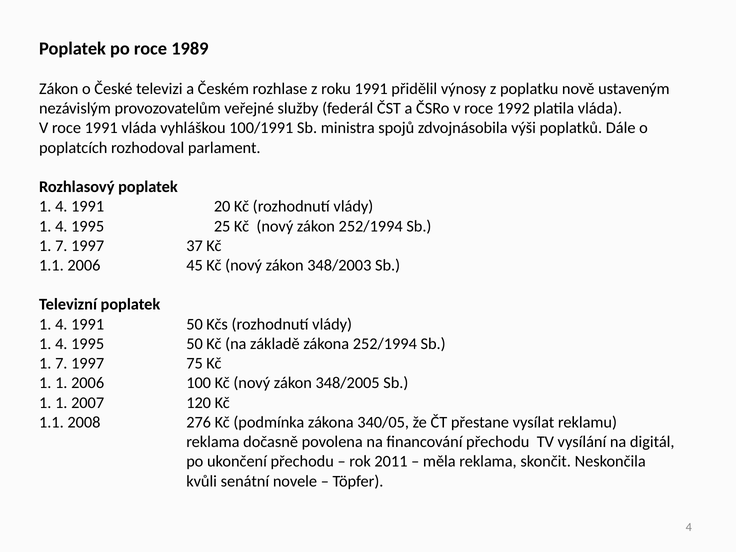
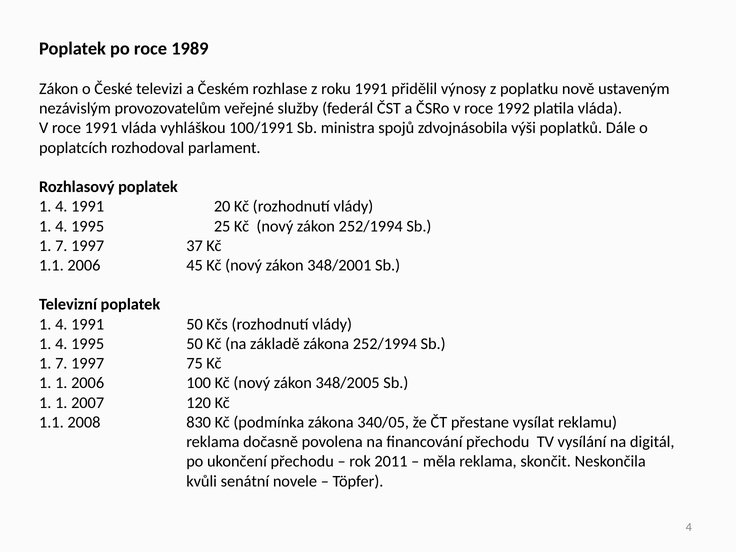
348/2003: 348/2003 -> 348/2001 (339, 265)
276: 276 -> 830 (199, 422)
